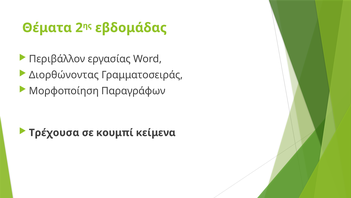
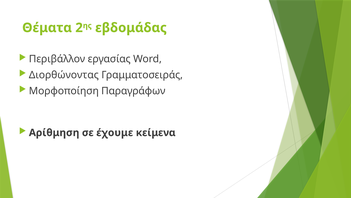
Τρέχουσα: Τρέχουσα -> Αρίθμηση (54, 132)
κουμπί: κουμπί -> έχουμε (115, 132)
